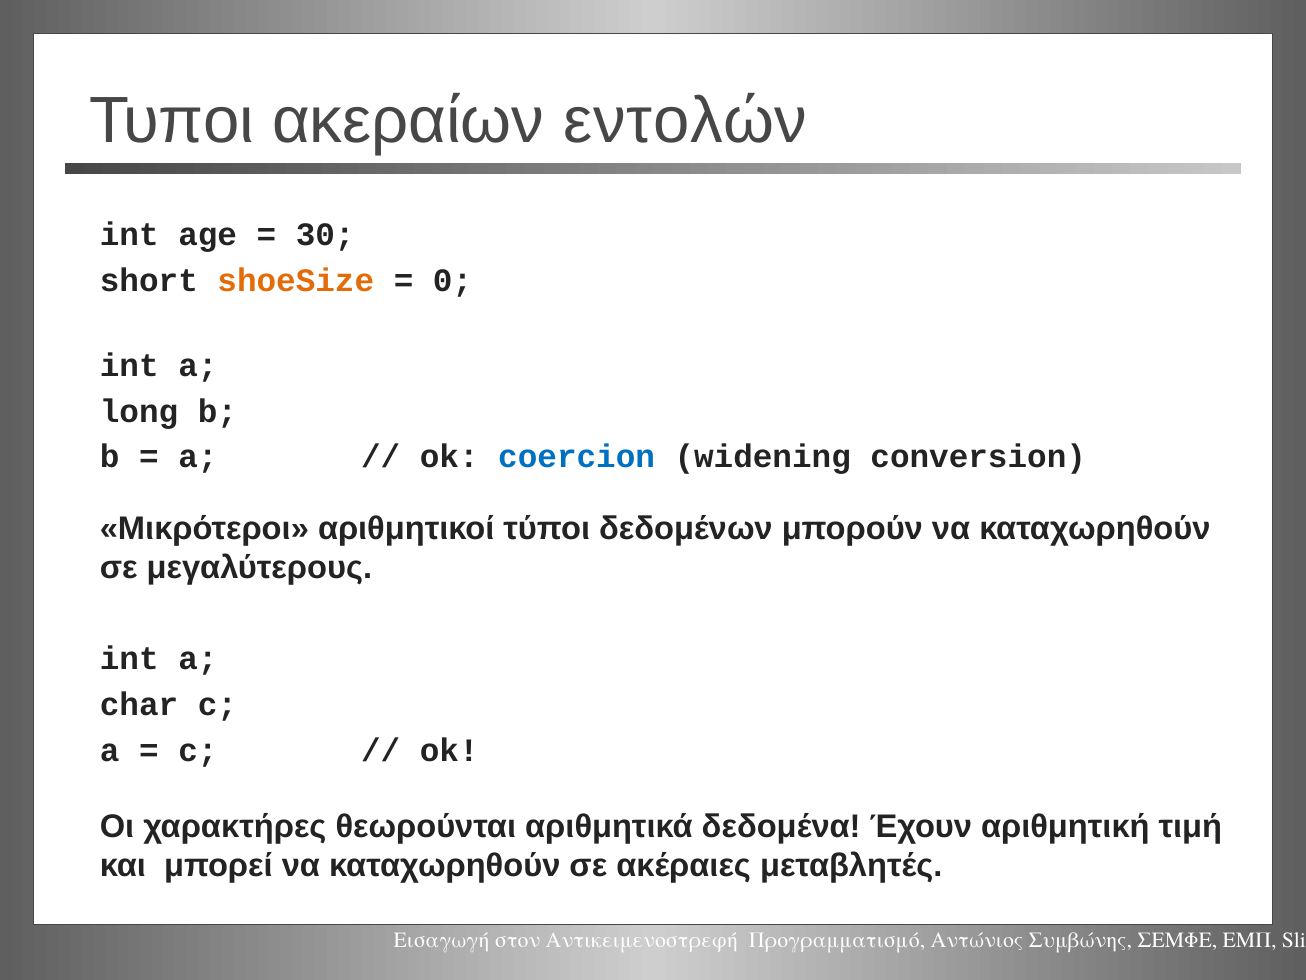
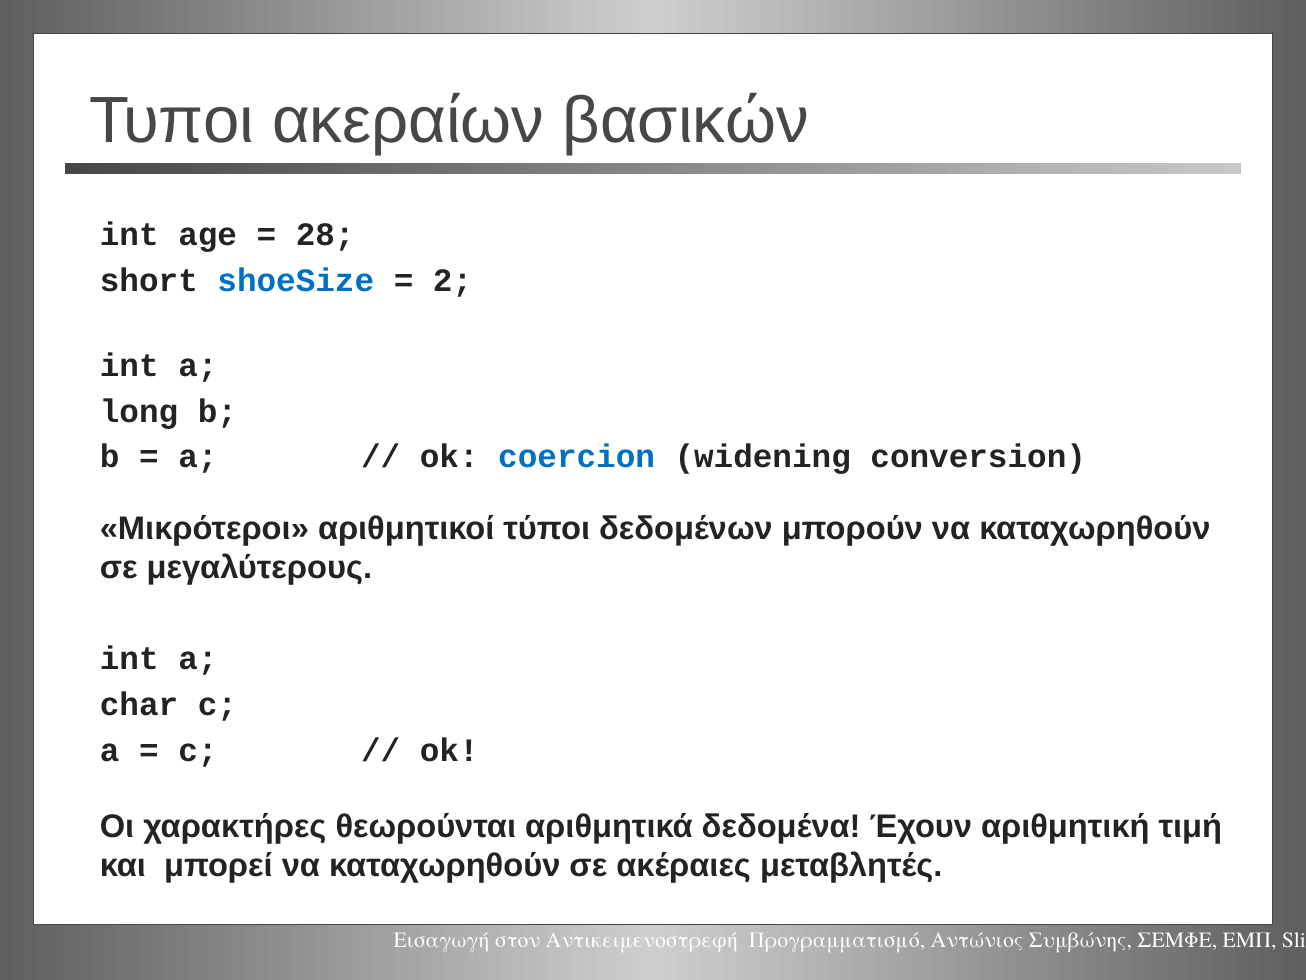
εντολών: εντολών -> βασικών (686, 121)
30: 30 -> 28 (325, 235)
shoeSize colour: orange -> blue (296, 281)
0: 0 -> 2 (453, 281)
